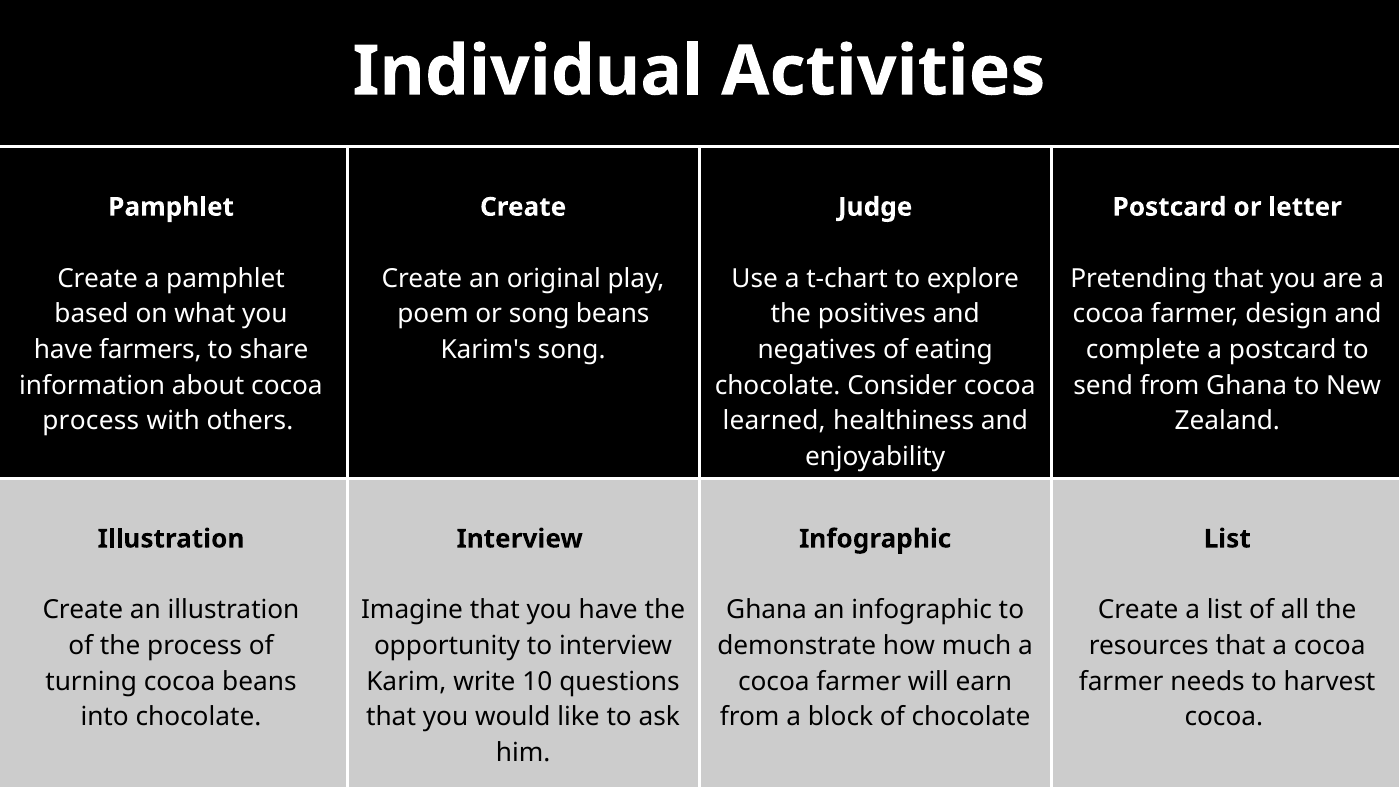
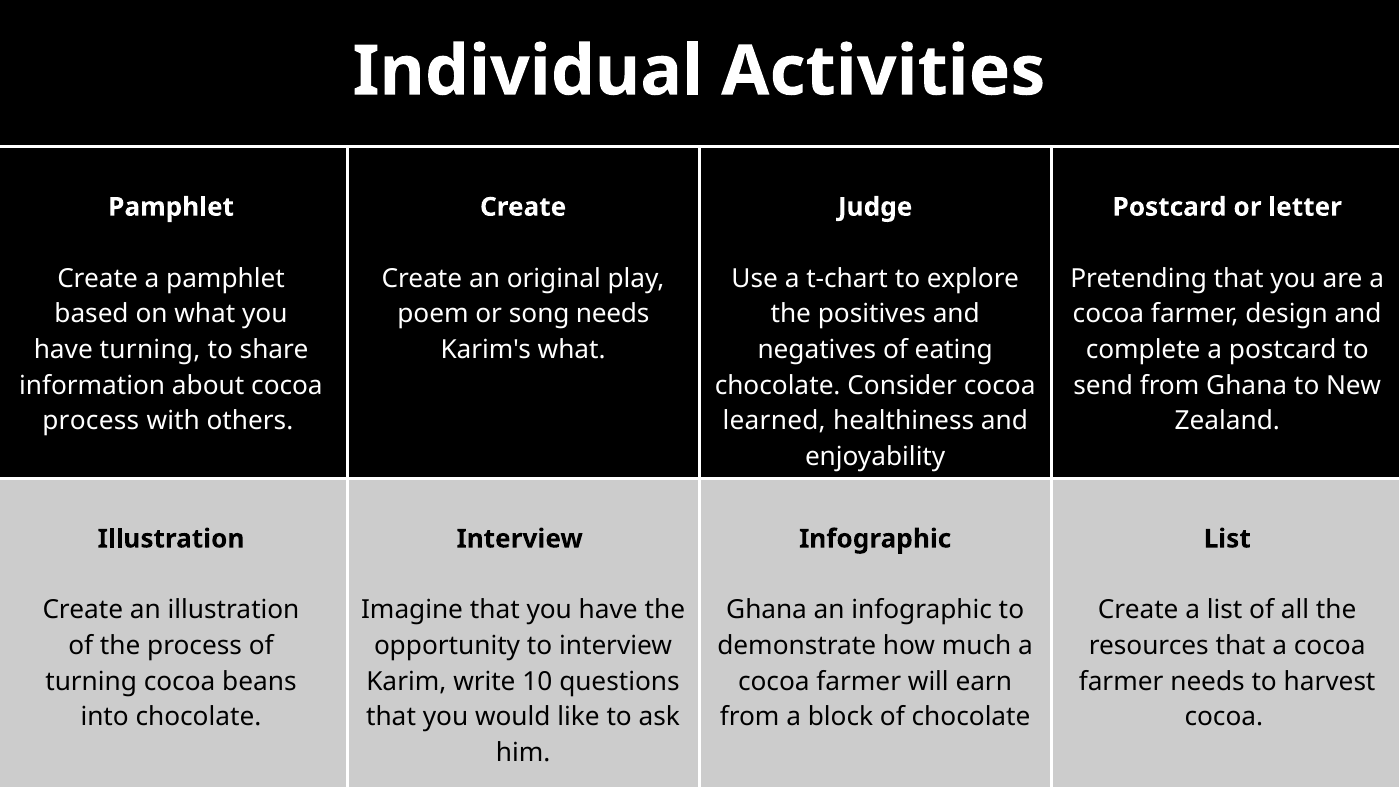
song beans: beans -> needs (613, 314)
have farmers: farmers -> turning (150, 350)
Karim's song: song -> what (572, 350)
